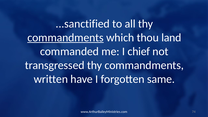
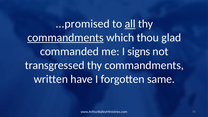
...sanctified: ...sanctified -> ...promised (83, 24)
all underline: none -> present (130, 24)
land: land -> glad (171, 38)
chief: chief -> signs (139, 51)
